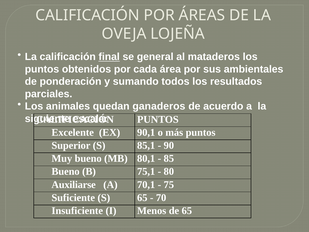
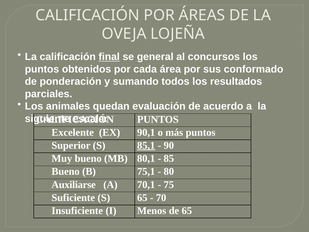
mataderos: mataderos -> concursos (214, 57)
ambientales: ambientales -> conformado (254, 69)
ganaderos: ganaderos -> evaluación (159, 106)
85,1 underline: none -> present (146, 145)
